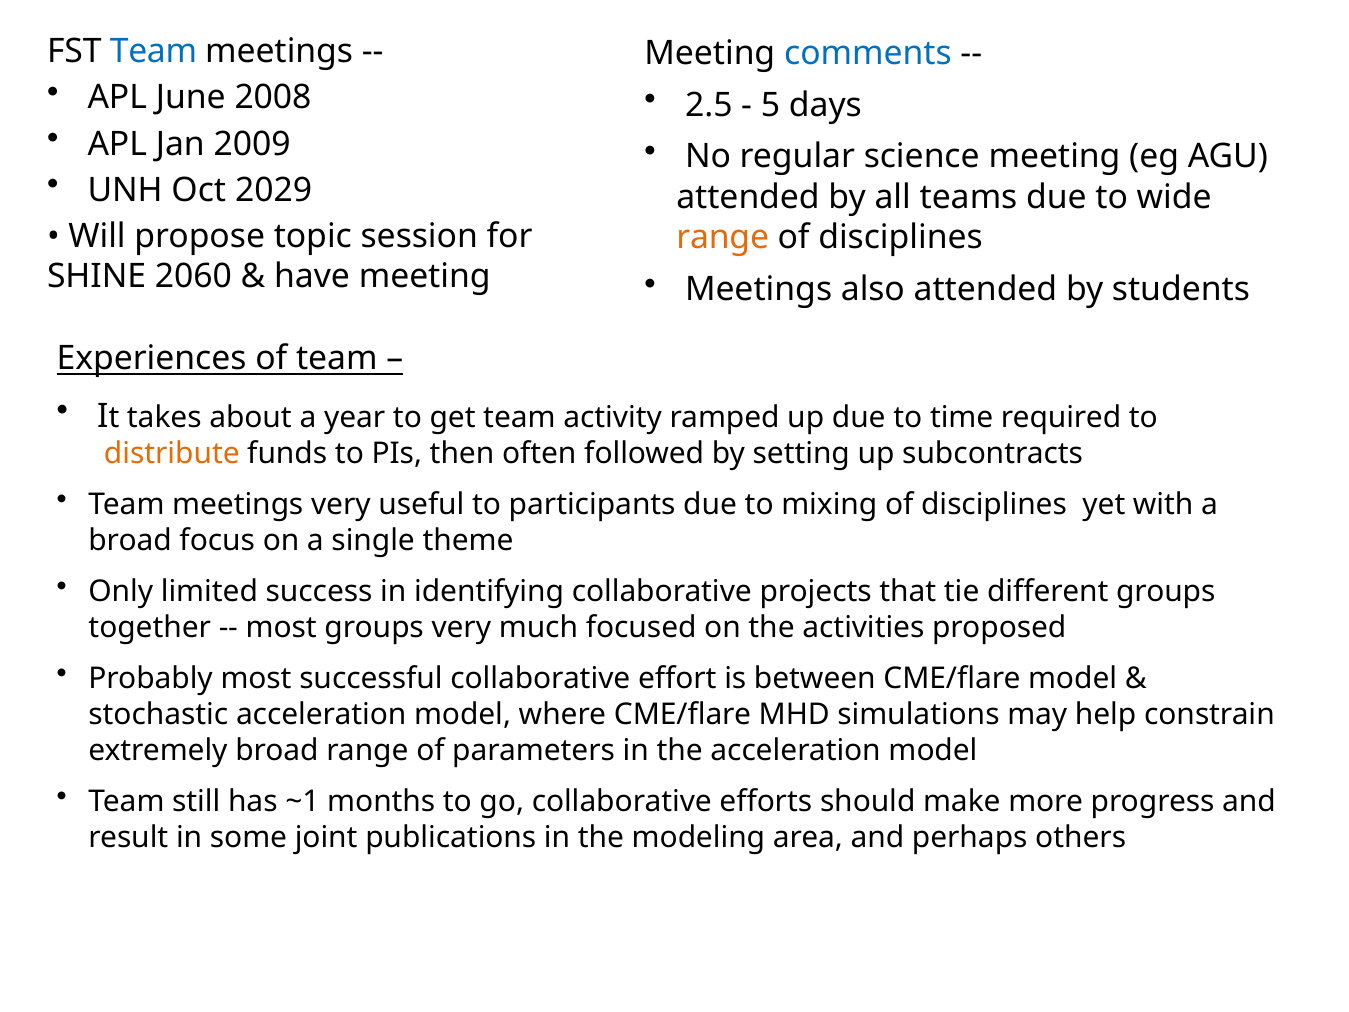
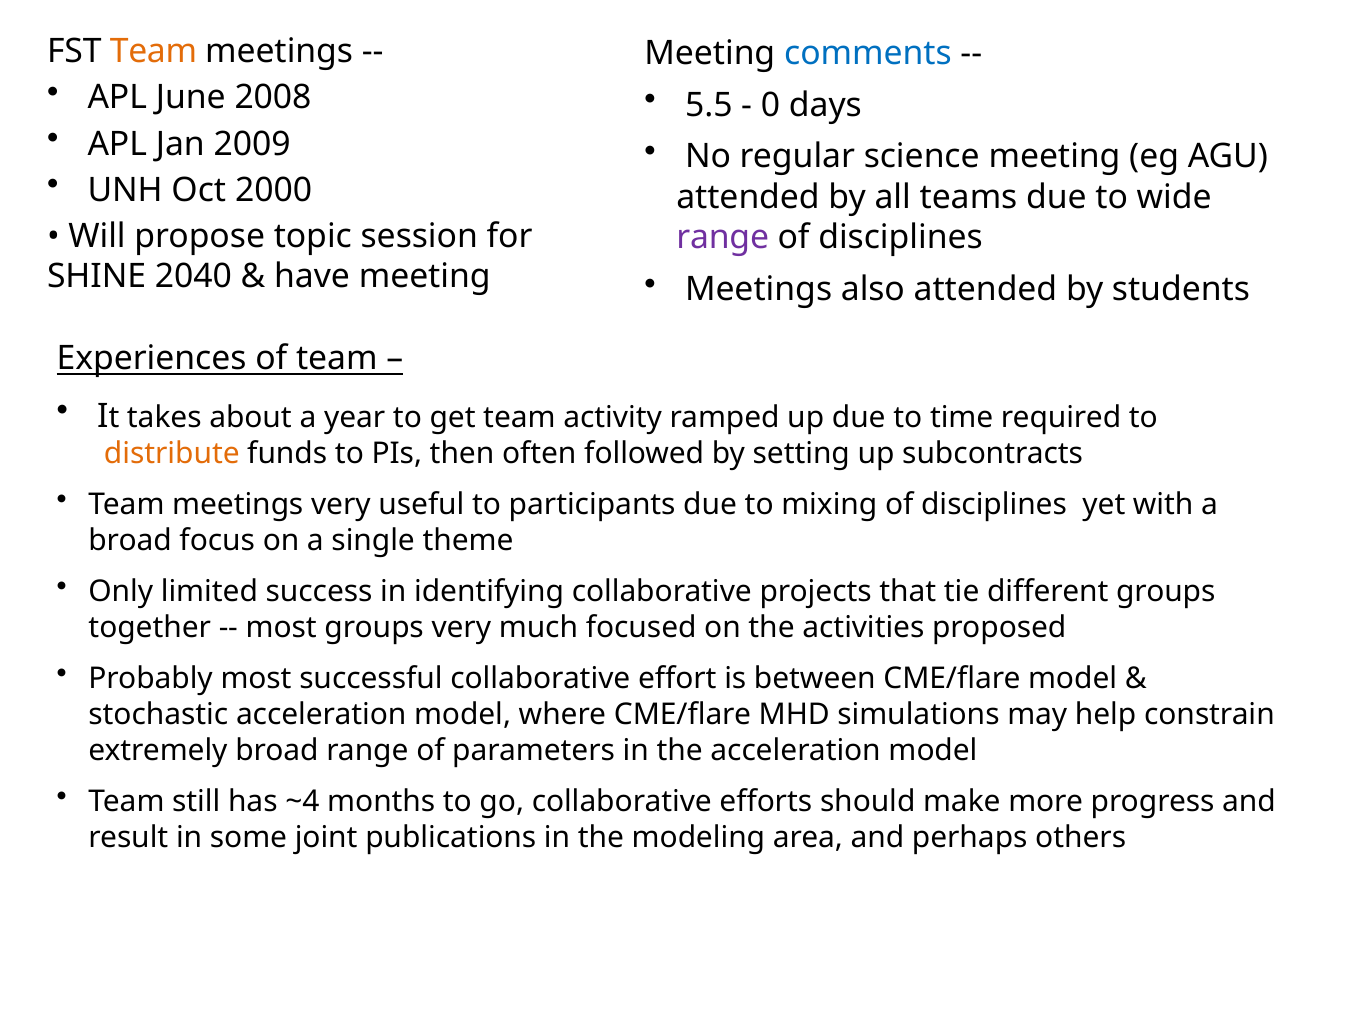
Team colour: blue -> orange (153, 52)
2.5: 2.5 -> 5.5 (709, 105)
5: 5 -> 0 (771, 105)
2029: 2029 -> 2000 (274, 190)
range colour: orange -> purple (723, 238)
2060: 2060 -> 2040 (193, 277)
~1: ~1 -> ~4 (302, 801)
